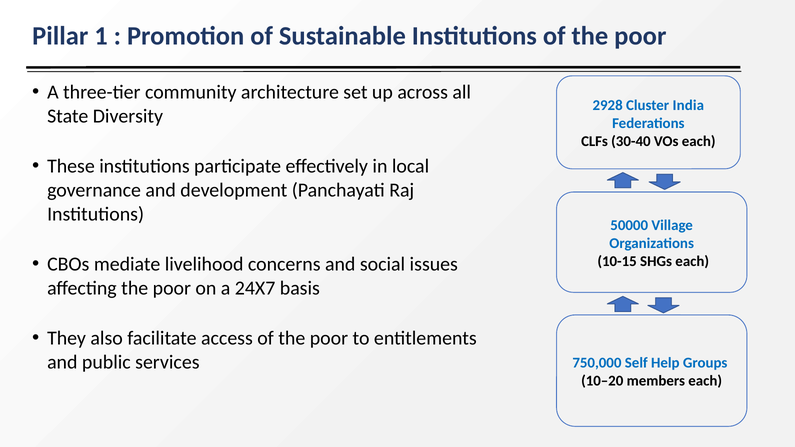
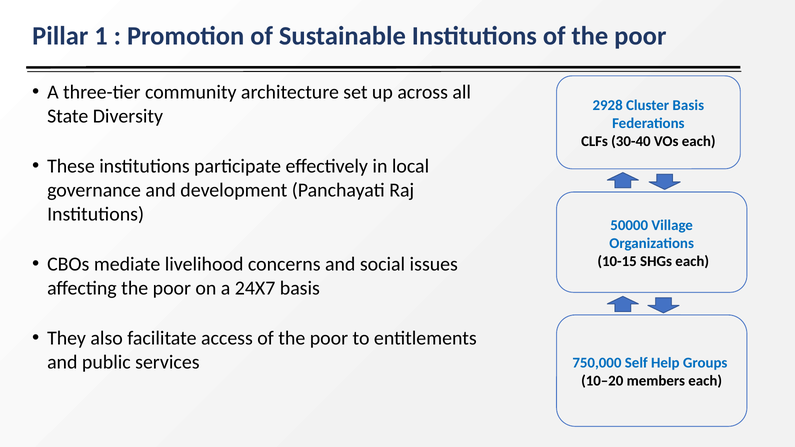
Cluster India: India -> Basis (688, 106)
